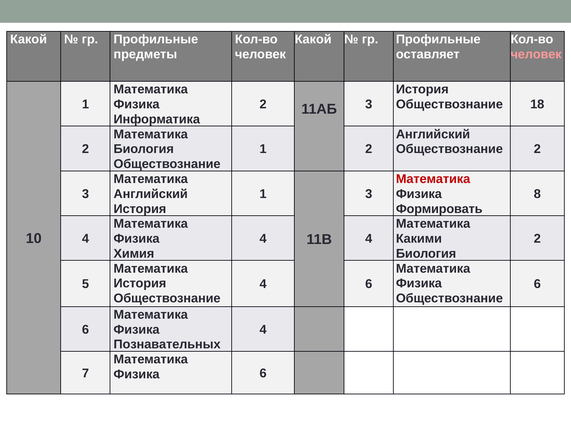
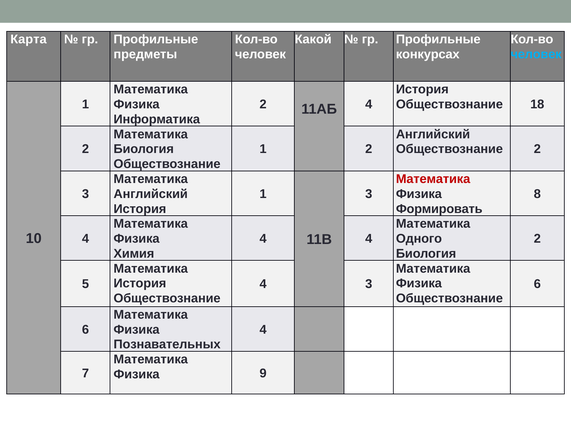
Какой: Какой -> Карта (29, 39)
оставляет: оставляет -> конкурсах (428, 54)
человек colour: pink -> light blue (536, 54)
11АБ 3: 3 -> 4 (369, 104)
Какими: Какими -> Одного (419, 239)
4 6: 6 -> 3 (369, 284)
Физика 6: 6 -> 9 (263, 373)
